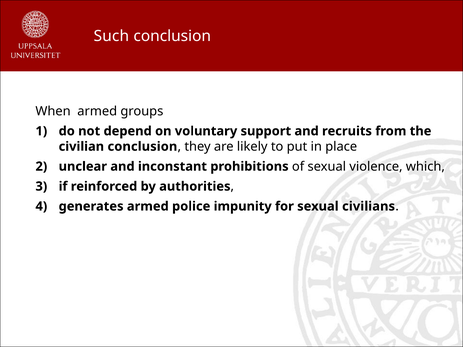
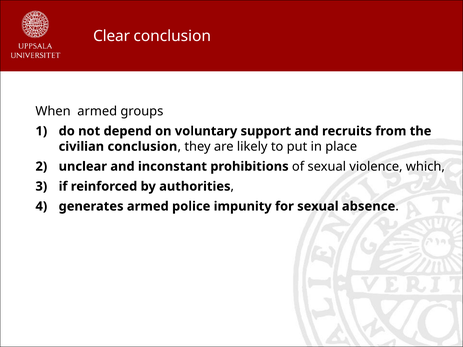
Such: Such -> Clear (112, 36)
civilians: civilians -> absence (369, 206)
